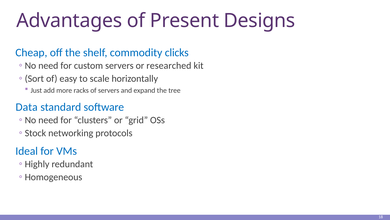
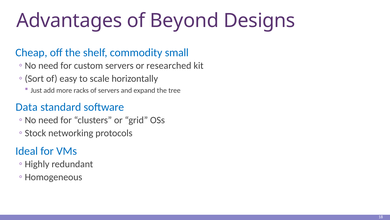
Present: Present -> Beyond (184, 21)
clicks: clicks -> small (177, 52)
